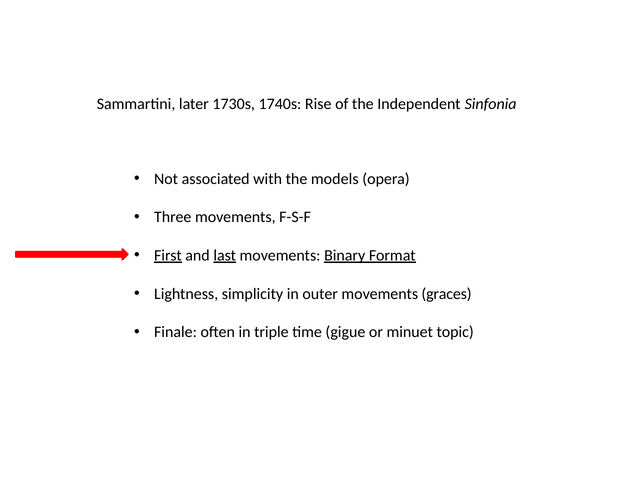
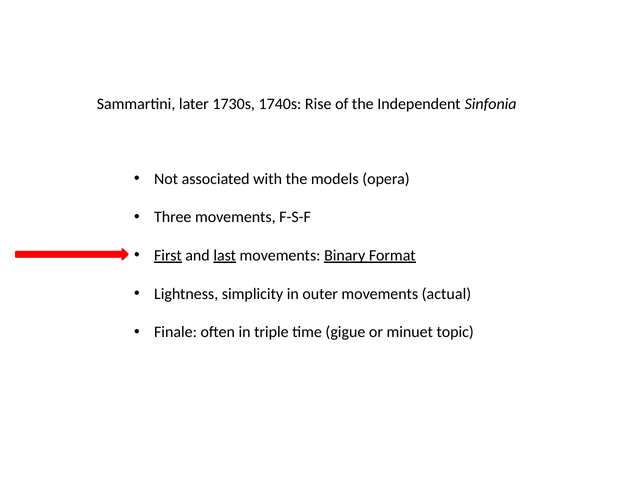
graces: graces -> actual (446, 294)
